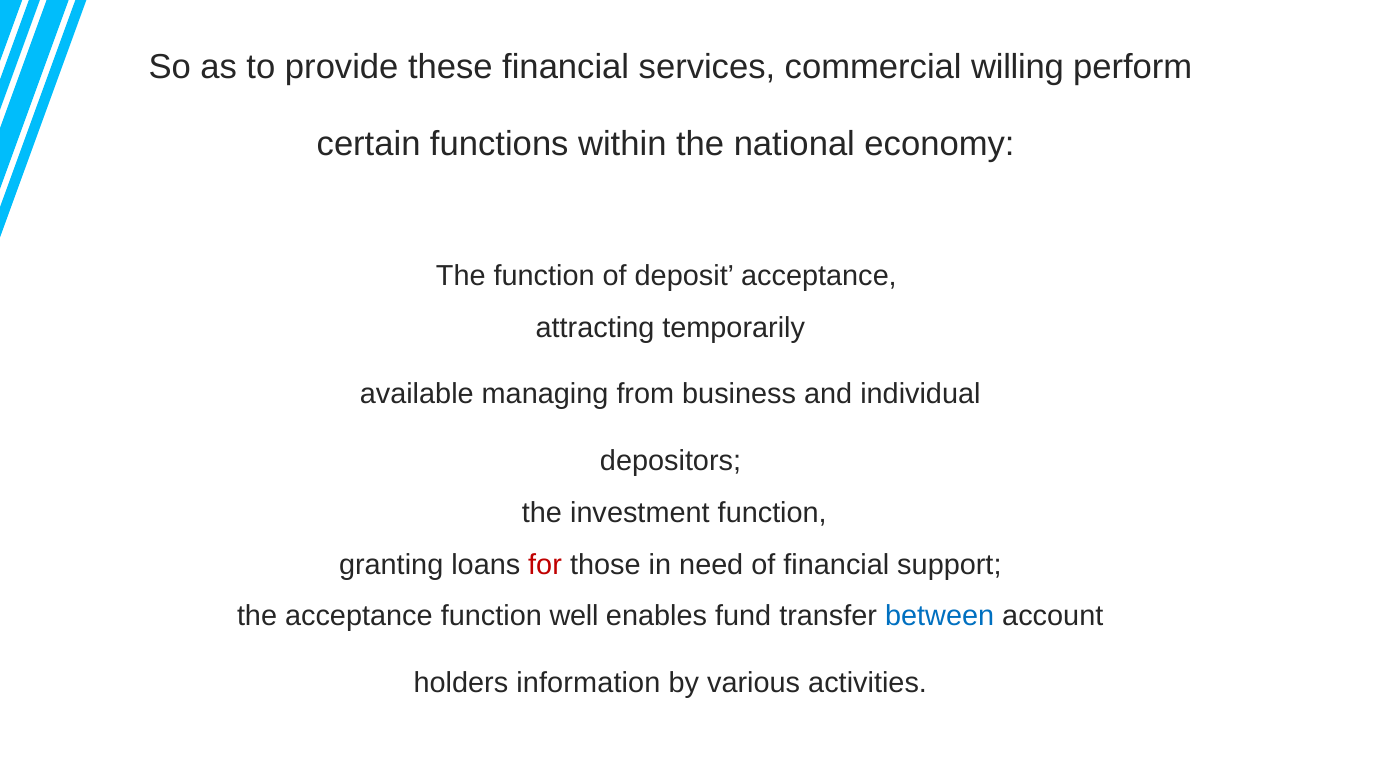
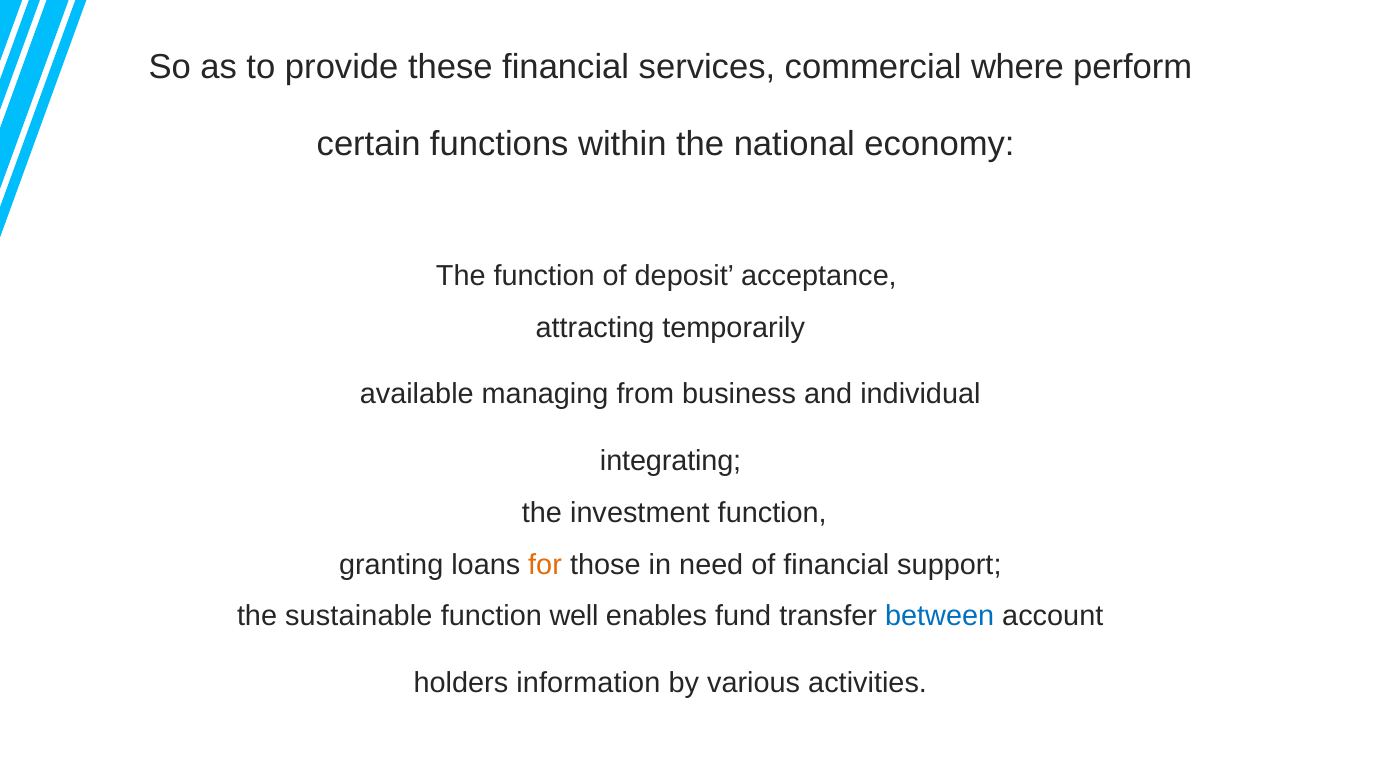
willing: willing -> where (1018, 67)
depositors: depositors -> integrating (671, 460)
for colour: red -> orange (545, 564)
the acceptance: acceptance -> sustainable (359, 616)
